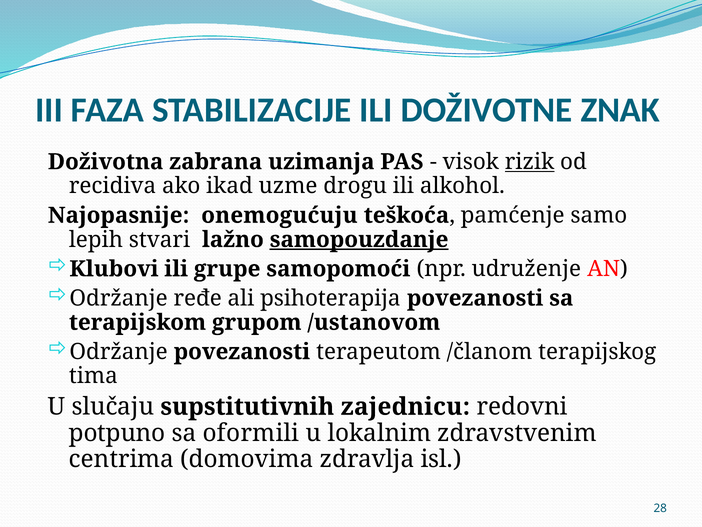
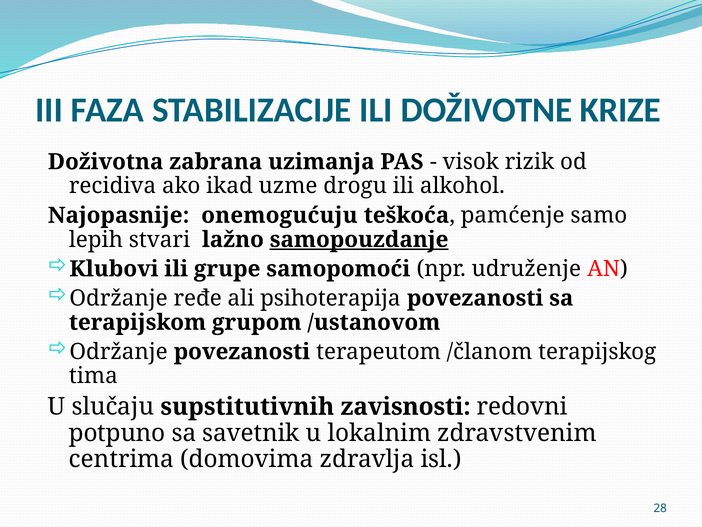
ZNAK: ZNAK -> KRIZE (620, 110)
rizik underline: present -> none (530, 162)
zajednicu: zajednicu -> zavisnosti (406, 406)
oformili: oformili -> savetnik (251, 433)
